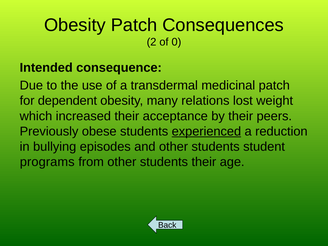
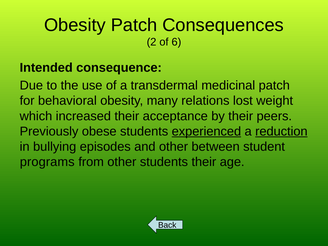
0: 0 -> 6 (176, 42)
dependent: dependent -> behavioral (67, 101)
reduction underline: none -> present (281, 131)
and other students: students -> between (216, 147)
